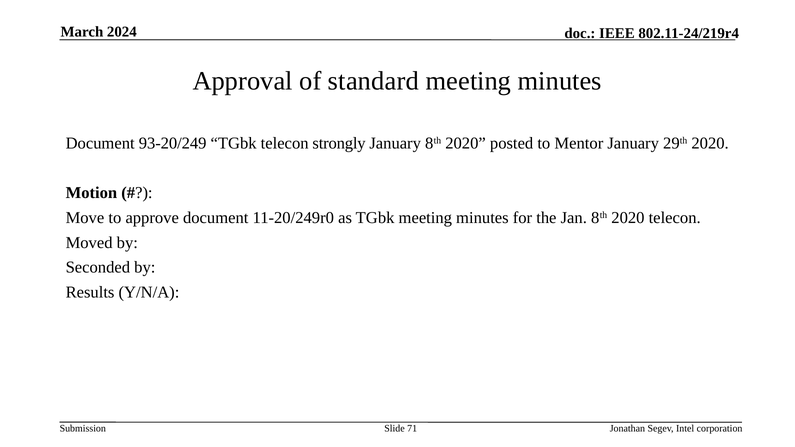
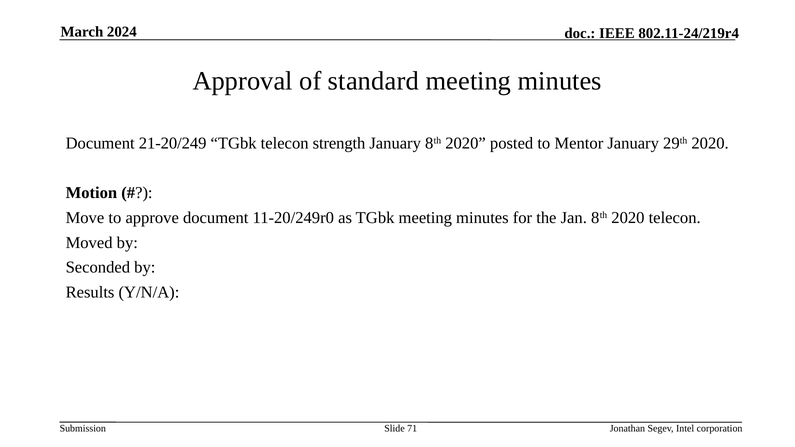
93-20/249: 93-20/249 -> 21-20/249 (173, 143)
strongly: strongly -> strength (339, 143)
